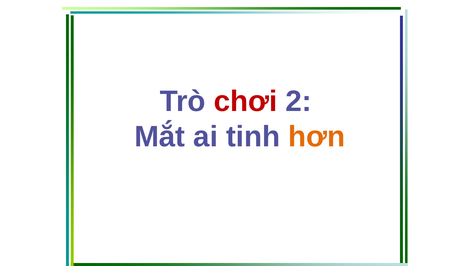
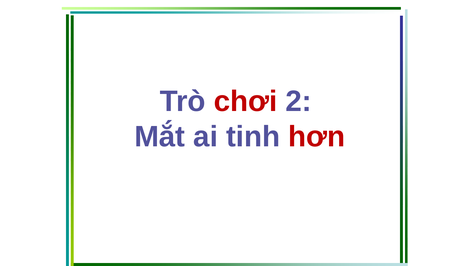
hơn colour: orange -> red (317, 137)
